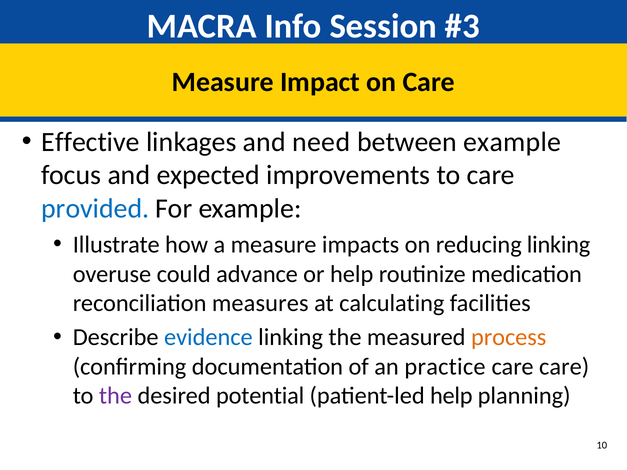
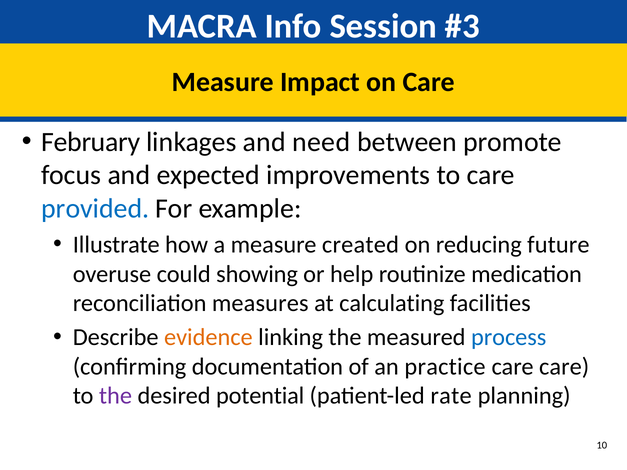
Effective: Effective -> February (91, 142)
between example: example -> promote (512, 142)
impacts: impacts -> created (361, 245)
reducing linking: linking -> future (558, 245)
advance: advance -> showing (257, 274)
evidence colour: blue -> orange (208, 338)
process colour: orange -> blue (509, 338)
patient-led help: help -> rate (451, 396)
